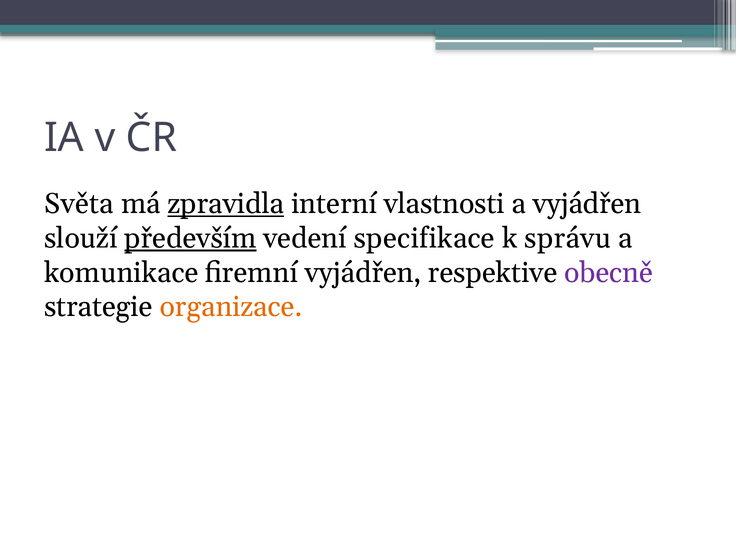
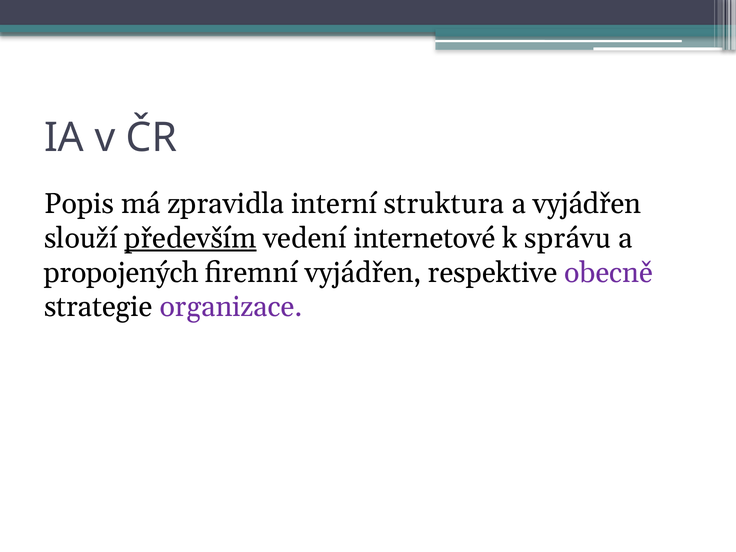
Světa: Světa -> Popis (79, 204)
zpravidla underline: present -> none (226, 204)
vlastnosti: vlastnosti -> struktura (444, 204)
specifikace: specifikace -> internetové (425, 238)
komunikace: komunikace -> propojených (121, 273)
organizace colour: orange -> purple (231, 307)
